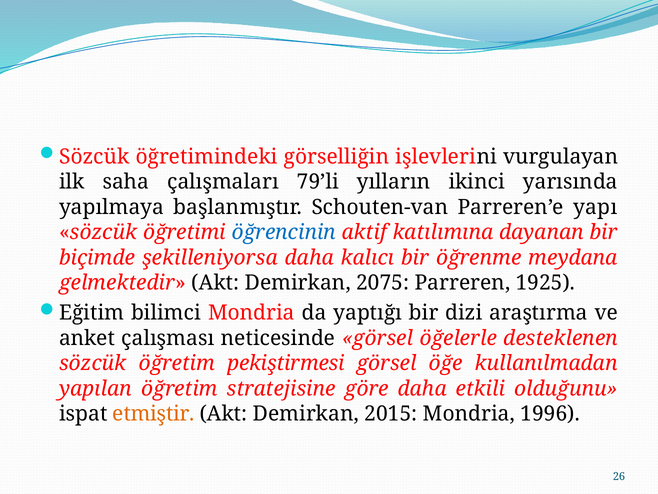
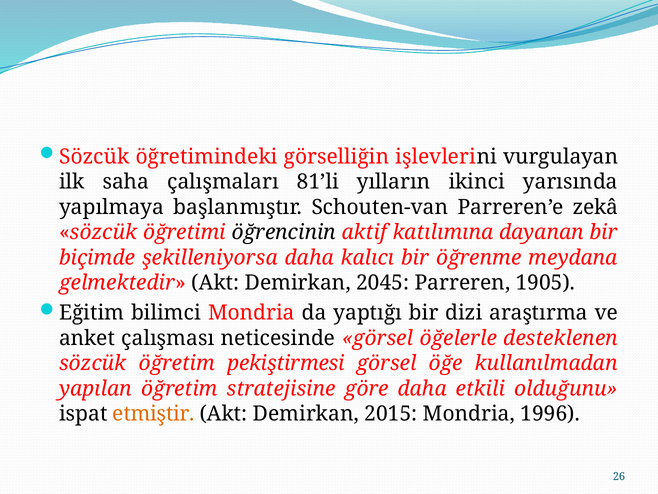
79’li: 79’li -> 81’li (318, 182)
yapı: yapı -> zekâ (595, 207)
öğrencinin colour: blue -> black (284, 232)
2075: 2075 -> 2045 (383, 283)
1925: 1925 -> 1905 (545, 283)
